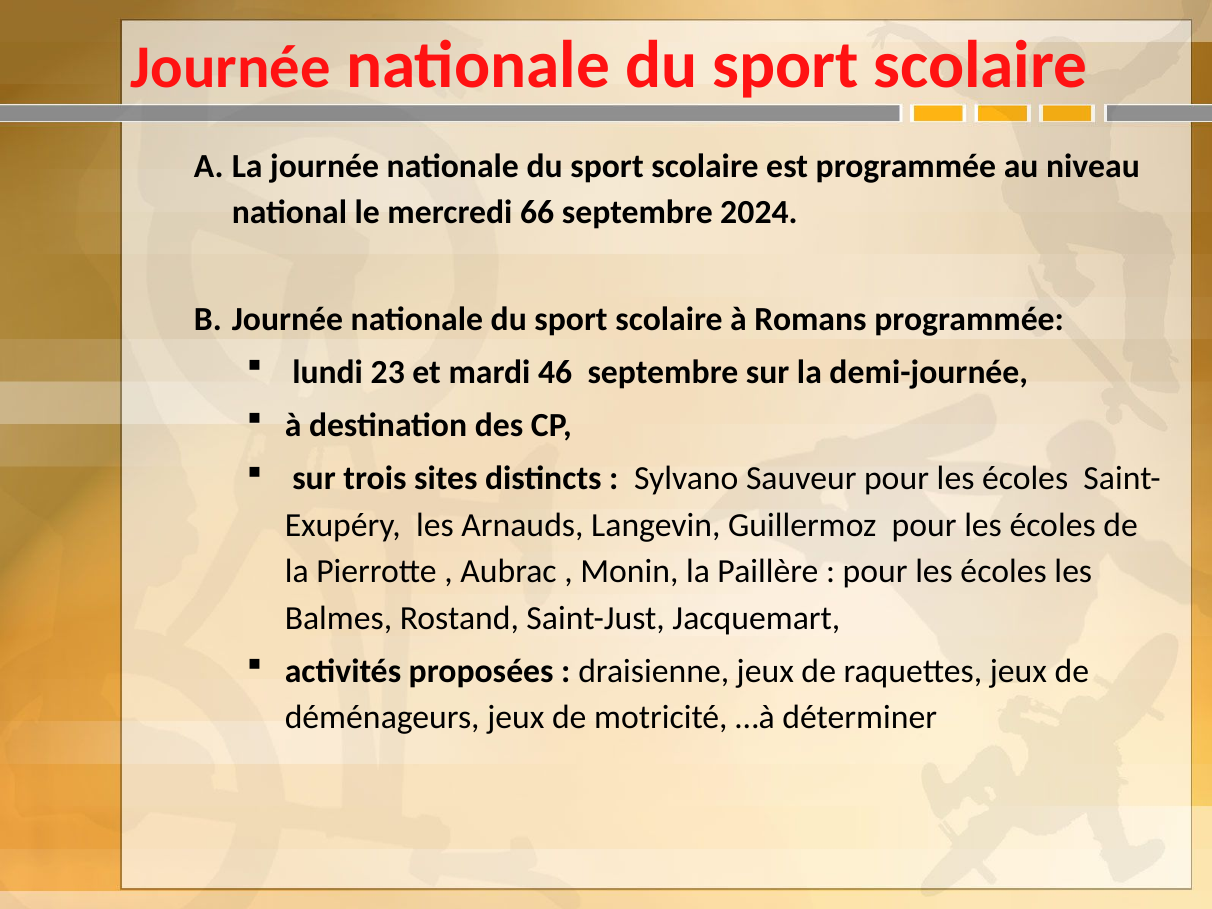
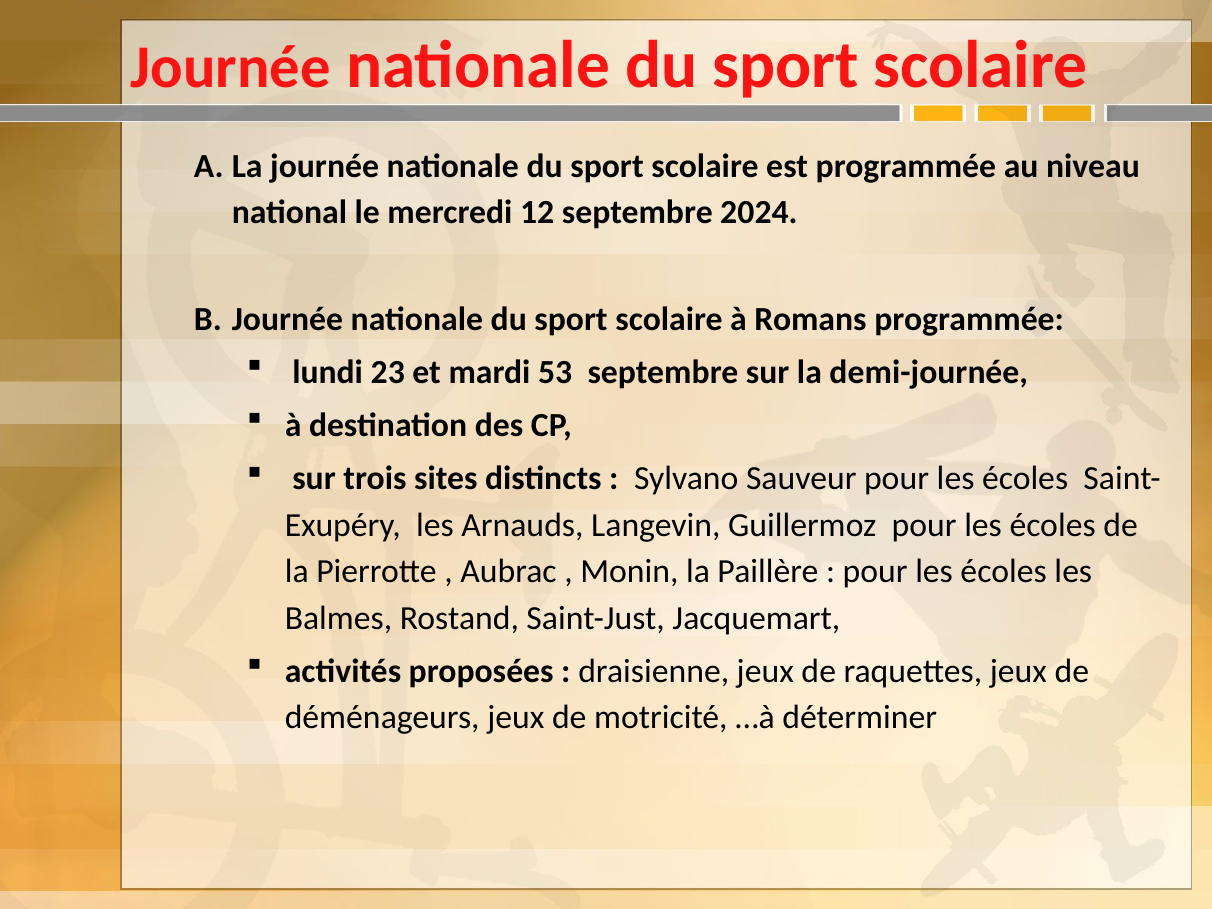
66: 66 -> 12 (537, 212)
46: 46 -> 53 (555, 372)
